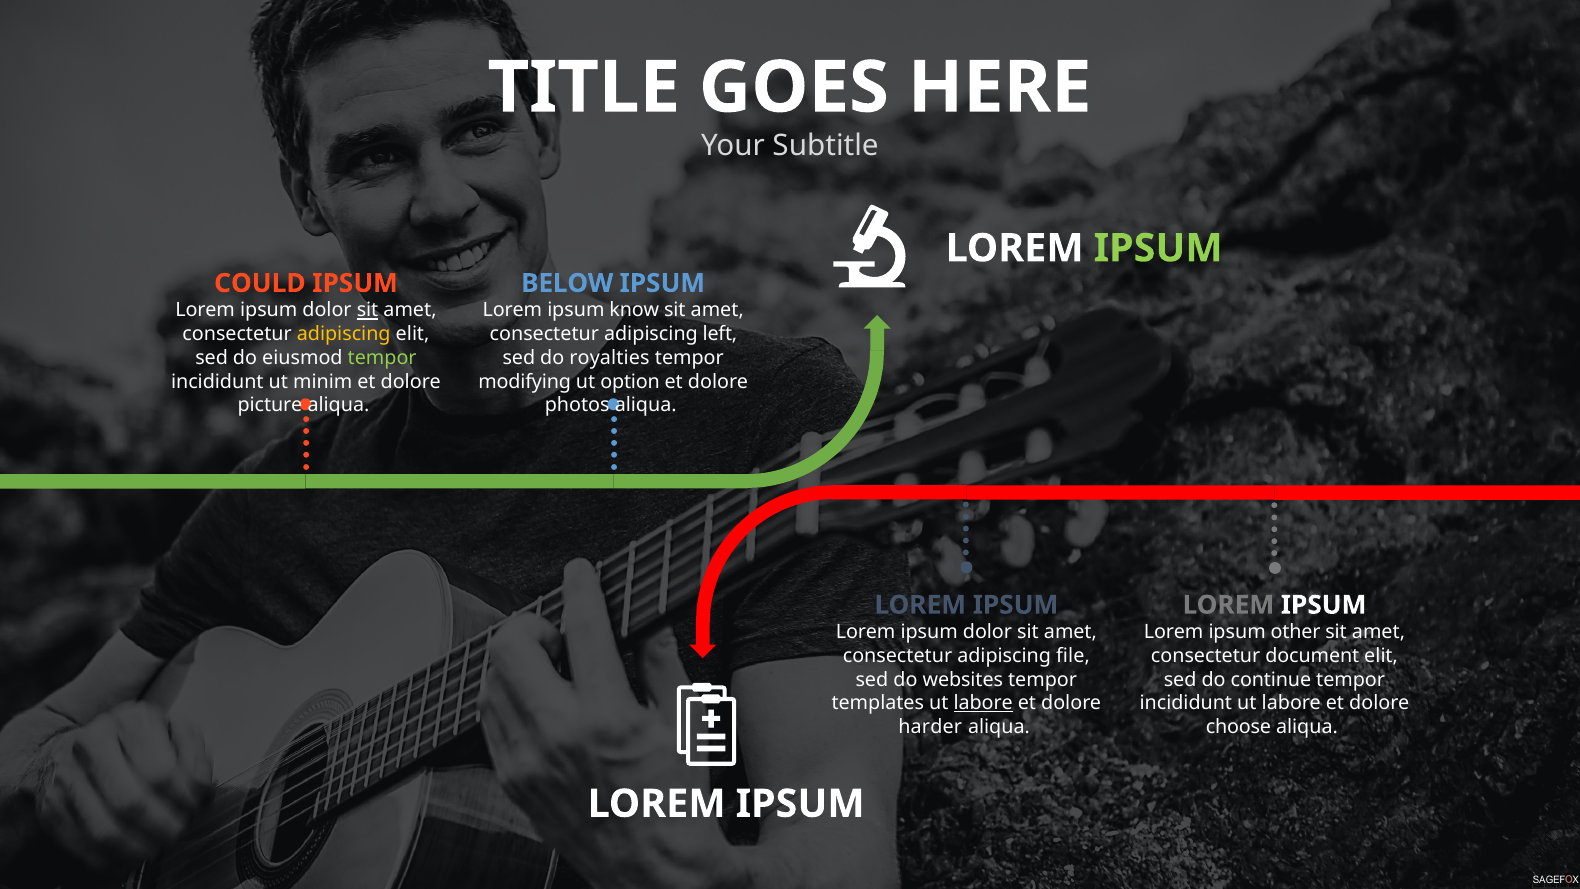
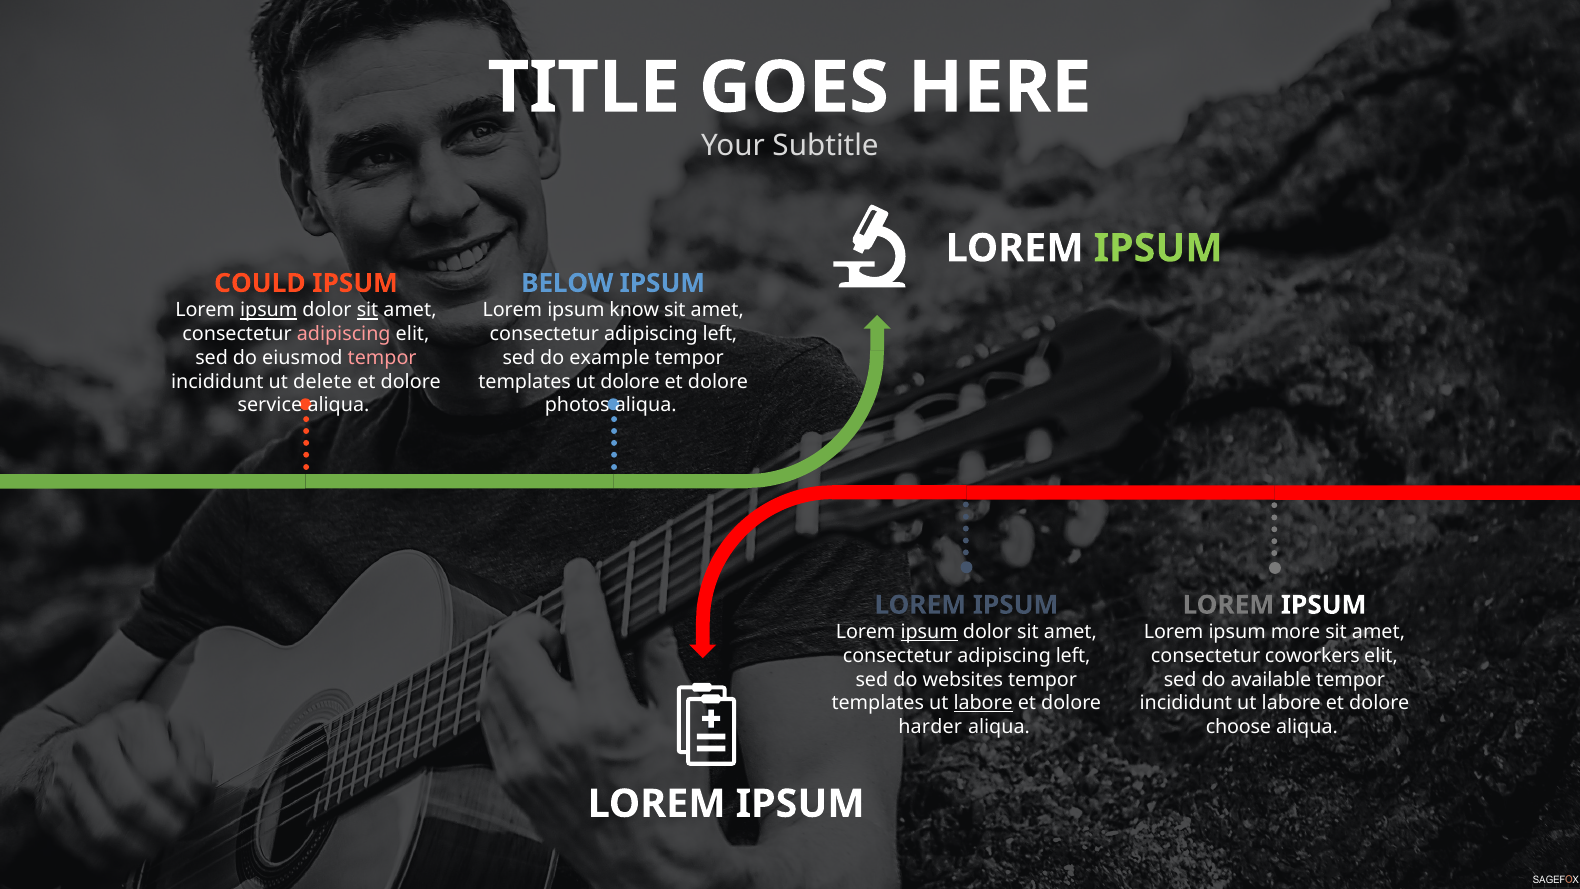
ipsum underline: none -> present (269, 310)
adipiscing colour: yellow -> pink (344, 334)
tempor colour: light green -> pink (382, 358)
royalties: royalties -> example (610, 358)
minim: minim -> delete (323, 381)
modifying: modifying -> templates (525, 381)
ut option: option -> dolore (630, 381)
picture: picture -> service (270, 405)
ipsum underline: none -> present (929, 632)
other: other -> more (1296, 632)
file: file -> left (1073, 656)
document: document -> coworkers (1312, 656)
continue: continue -> available (1271, 679)
